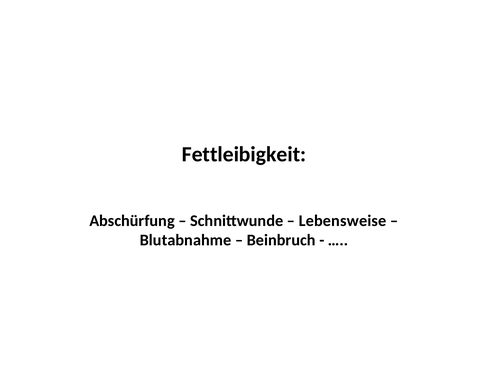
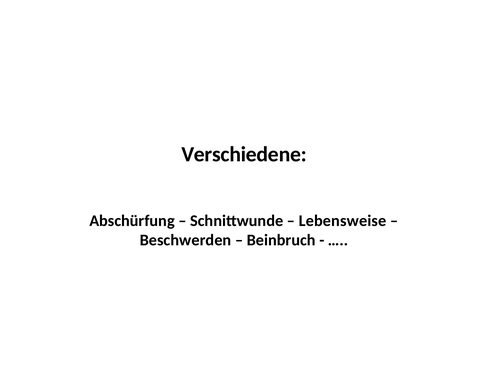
Fettleibigkeit: Fettleibigkeit -> Verschiedene (244, 154)
Blutabnahme: Blutabnahme -> Beschwerden (186, 240)
